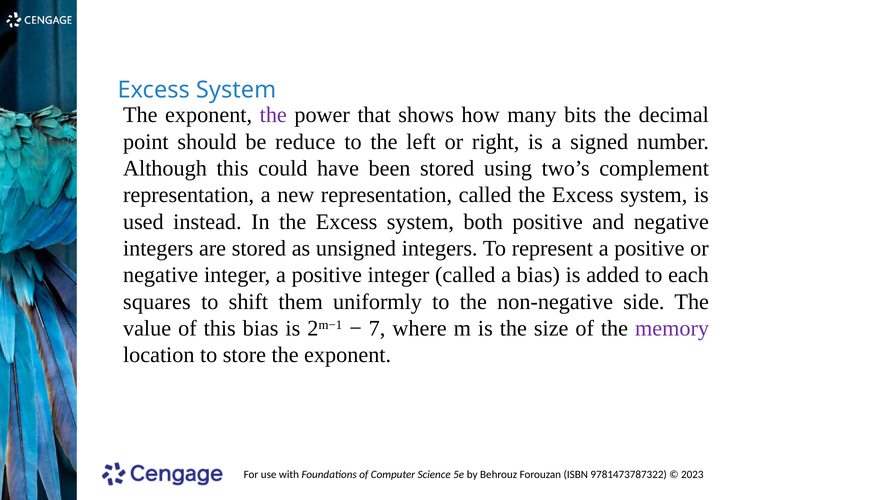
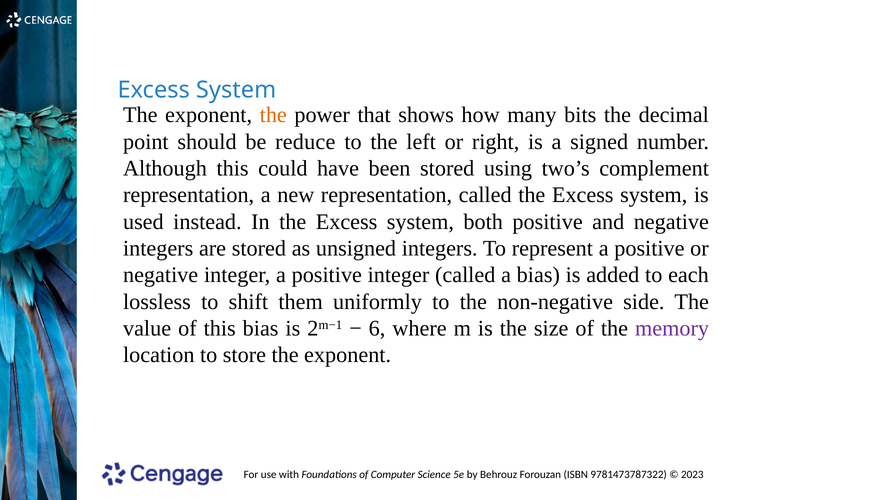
the colour: purple -> orange (273, 115)
squares: squares -> lossless (157, 301)
7: 7 -> 6 (377, 328)
